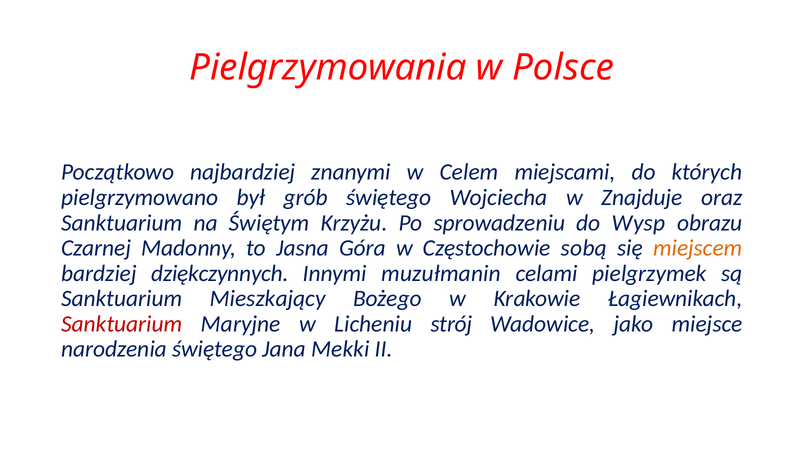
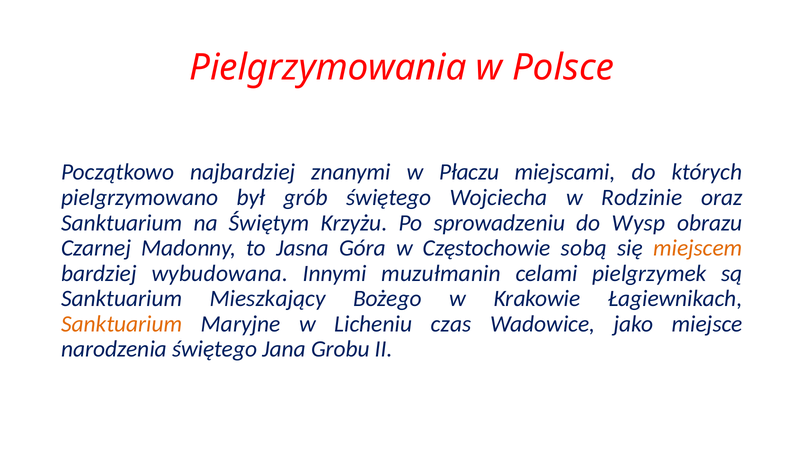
Celem: Celem -> Płaczu (469, 172)
Znajduje: Znajduje -> Rodzinie (642, 198)
dziękczynnych: dziękczynnych -> wybudowana (220, 273)
Sanktuarium colour: red -> orange (122, 324)
strój: strój -> czas (451, 324)
Mekki: Mekki -> Grobu (341, 349)
